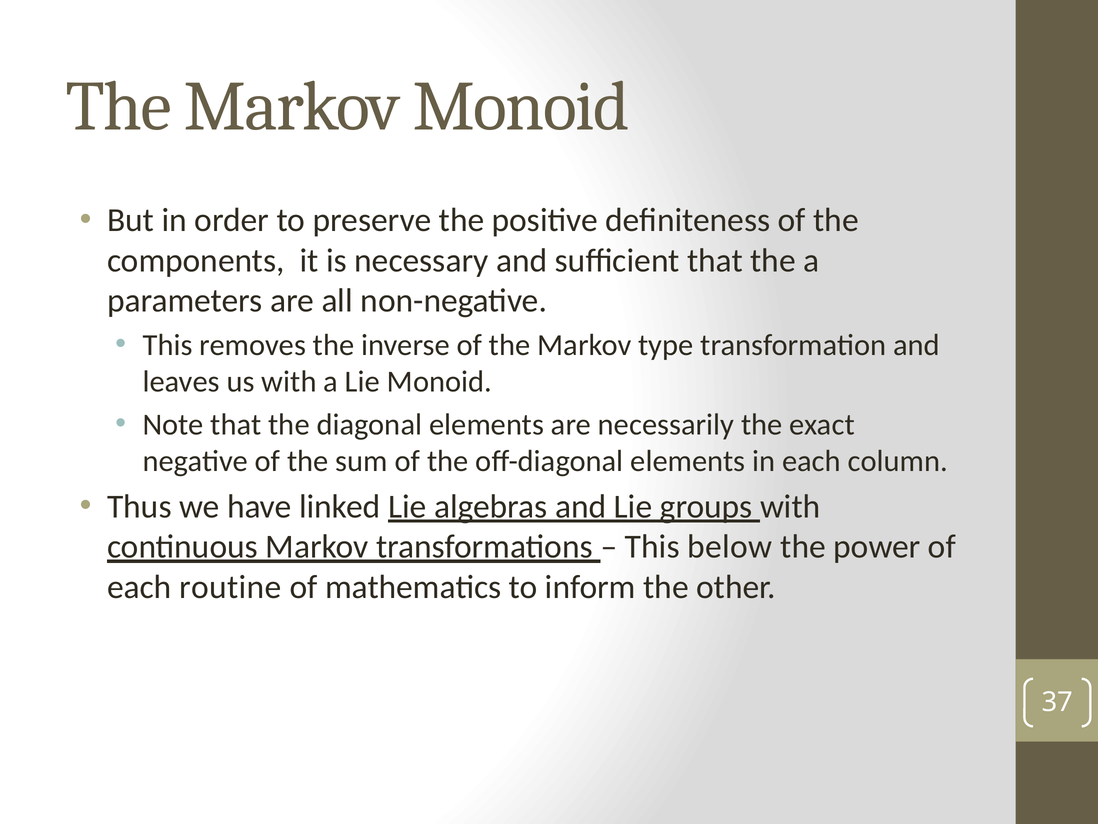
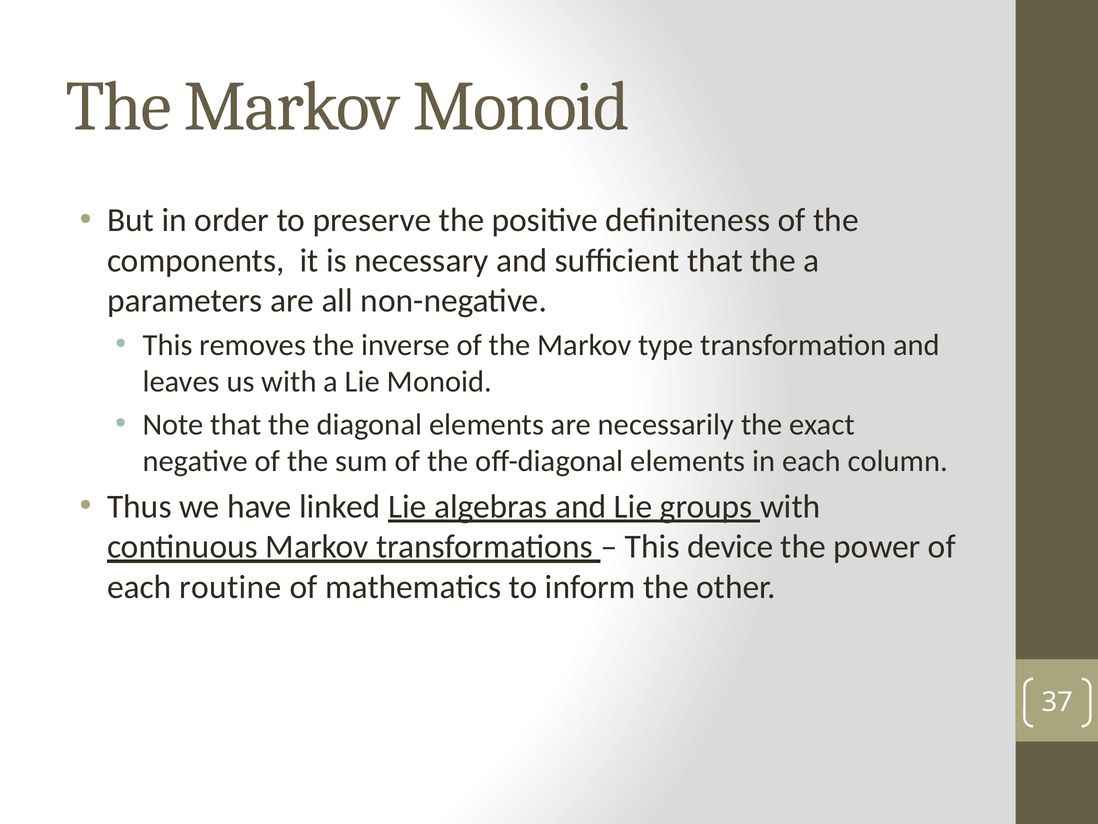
below: below -> device (730, 546)
